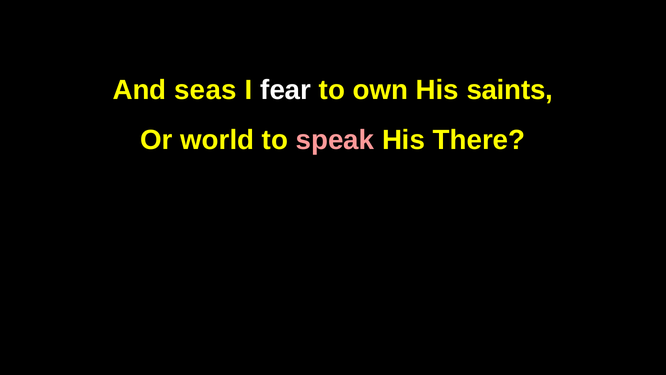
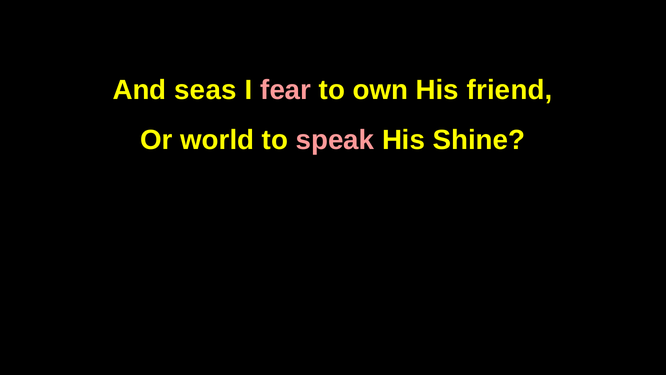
fear colour: white -> pink (286, 90)
saints: saints -> friend (510, 90)
There: There -> Shine (479, 140)
